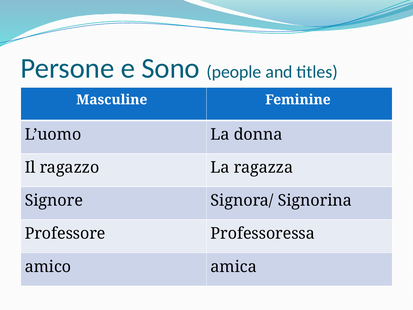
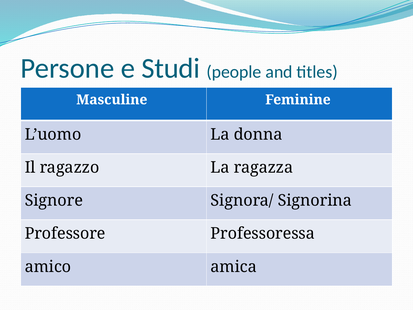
Sono: Sono -> Studi (171, 68)
